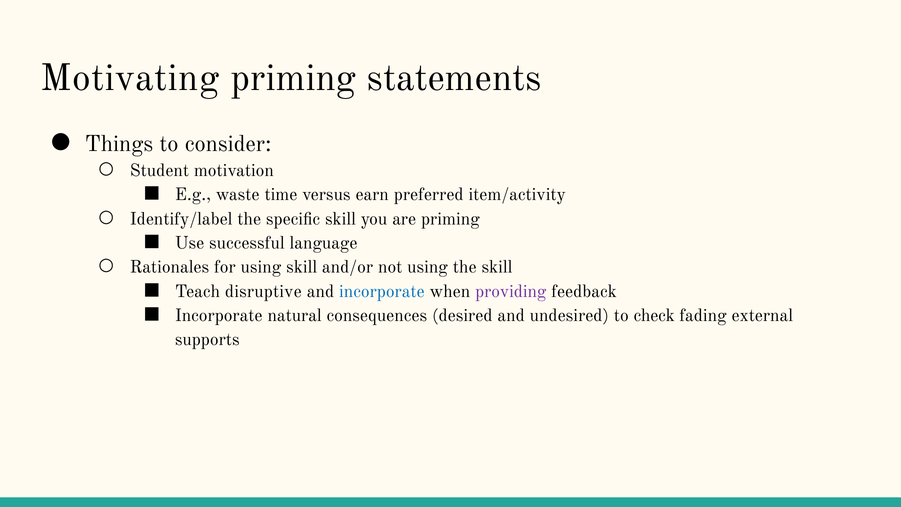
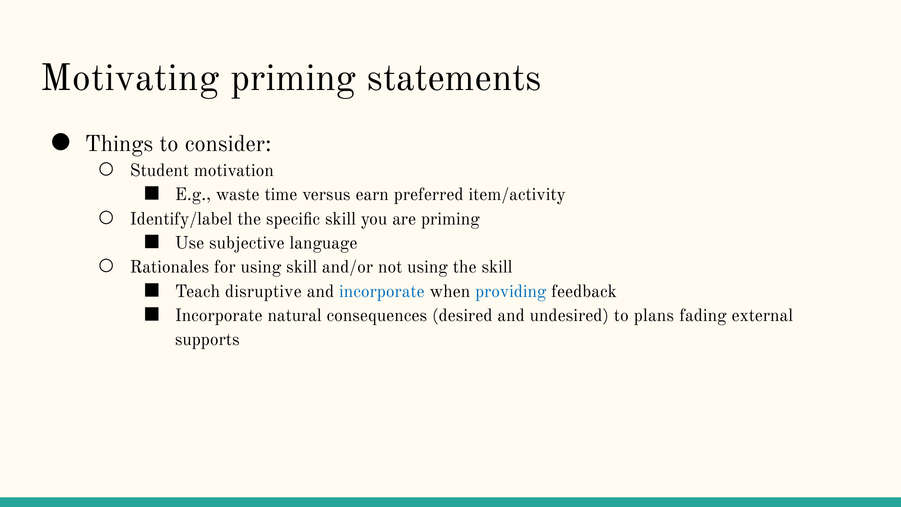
successful: successful -> subjective (247, 243)
providing colour: purple -> blue (511, 291)
check: check -> plans (654, 315)
